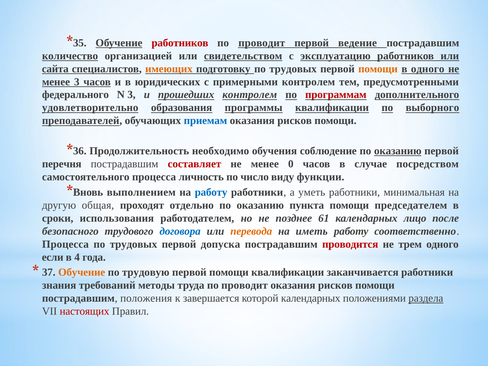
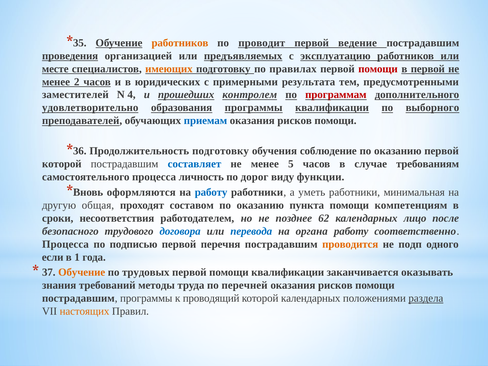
работников colour: red -> orange (180, 43)
количество: количество -> проведения (70, 56)
свидетельством: свидетельством -> предъявляемых (243, 56)
сайта: сайта -> месте (55, 69)
подготовку по трудовых: трудовых -> правилах (293, 69)
помощи colour: orange -> red (378, 69)
в одного: одного -> первой (428, 69)
менее 3: 3 -> 2 (77, 82)
примерными контролем: контролем -> результата (309, 82)
федерального: федерального -> заместителей (75, 95)
N 3: 3 -> 4 (132, 95)
Продолжительность необходимо: необходимо -> подготовку (221, 151)
оказанию underline: present -> none (398, 151)
перечня: перечня -> которой (62, 164)
составляет colour: red -> blue (194, 164)
0: 0 -> 5 (291, 164)
посредством: посредством -> требованиям (428, 164)
число: число -> дорог (255, 177)
выполнением: выполнением -> оформляются (141, 192)
отдельно: отдельно -> составом (192, 205)
председателем: председателем -> компетенциям (411, 205)
использования: использования -> несоответствия (117, 218)
61: 61 -> 62 (324, 218)
перевода colour: orange -> blue (251, 231)
иметь: иметь -> органа (312, 231)
трудовых: трудовых -> подписью (134, 244)
допуска: допуска -> перечня (221, 244)
проводится colour: red -> orange (350, 244)
трем: трем -> подп (410, 244)
4: 4 -> 1 (77, 257)
трудовую: трудовую -> трудовых (146, 272)
заканчивается работники: работники -> оказывать (427, 272)
труда по проводит: проводит -> перечней (245, 285)
пострадавшим положения: положения -> программы (146, 298)
завершается: завершается -> проводящий (211, 298)
настоящих colour: red -> orange (85, 311)
